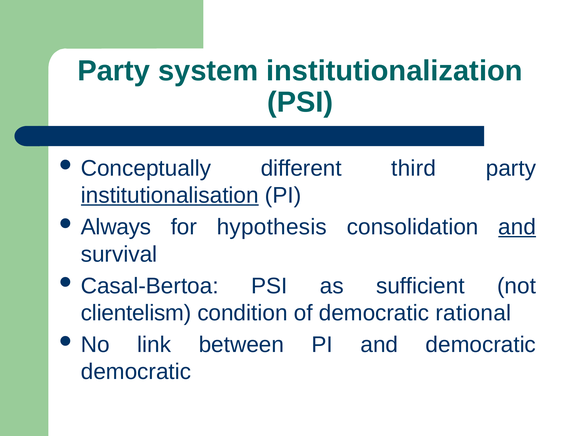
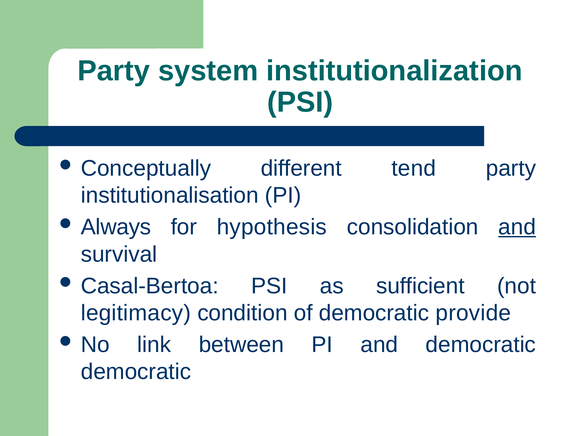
third: third -> tend (414, 168)
institutionalisation underline: present -> none (170, 195)
clientelism: clientelism -> legitimacy (136, 313)
rational: rational -> provide (473, 313)
